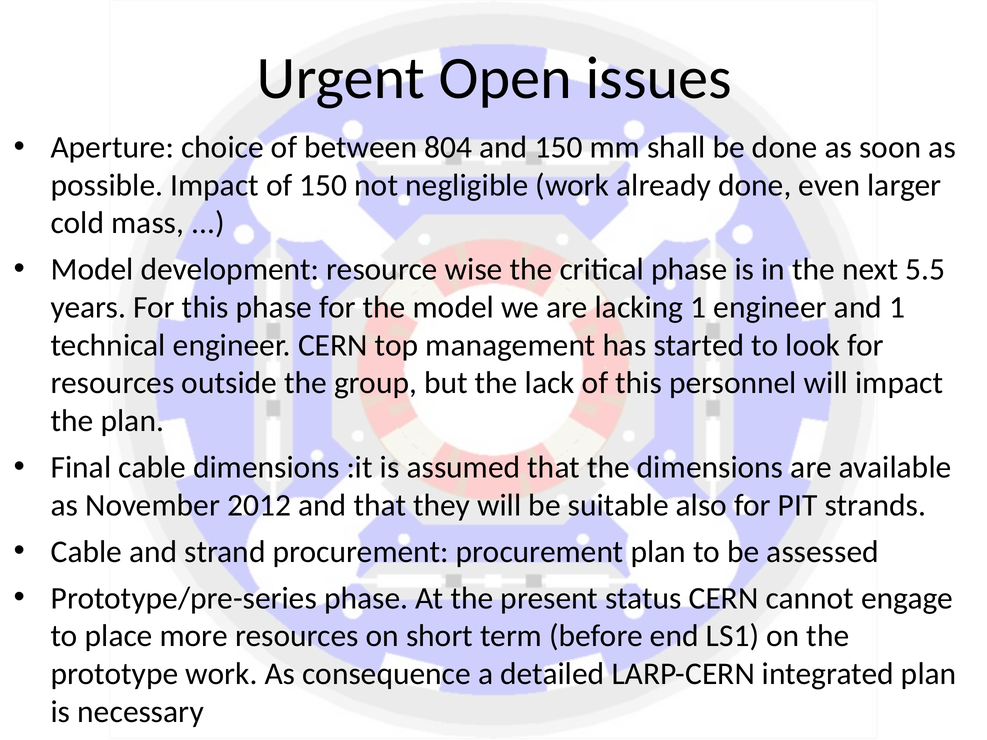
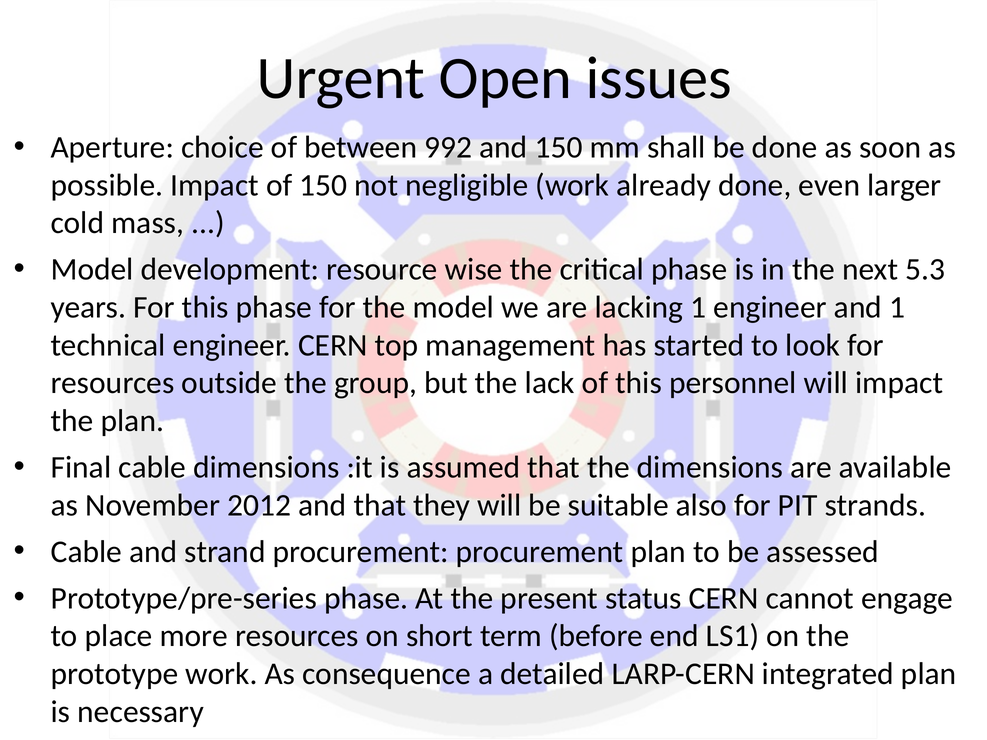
804: 804 -> 992 (448, 147)
5.5: 5.5 -> 5.3 (925, 270)
